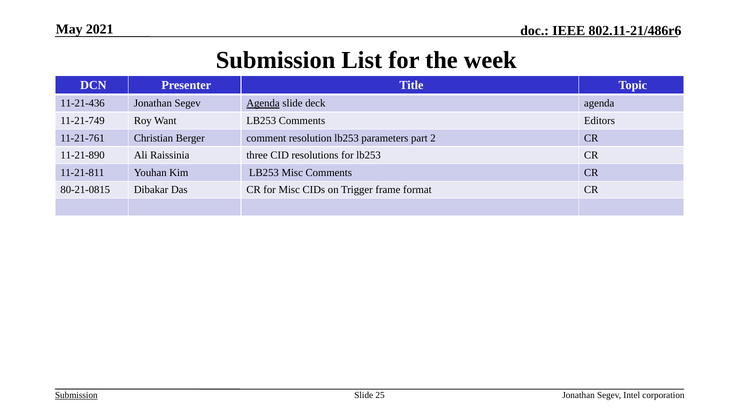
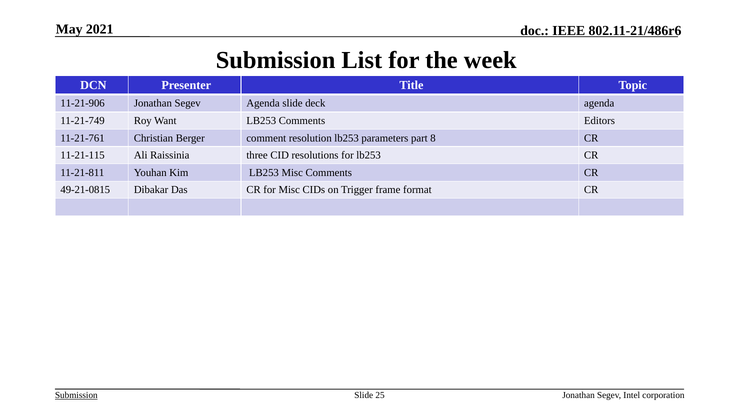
11-21-436: 11-21-436 -> 11-21-906 (83, 104)
Agenda underline: present -> none (263, 104)
2: 2 -> 8 (433, 138)
11-21-890: 11-21-890 -> 11-21-115 (83, 155)
80-21-0815: 80-21-0815 -> 49-21-0815 (85, 190)
